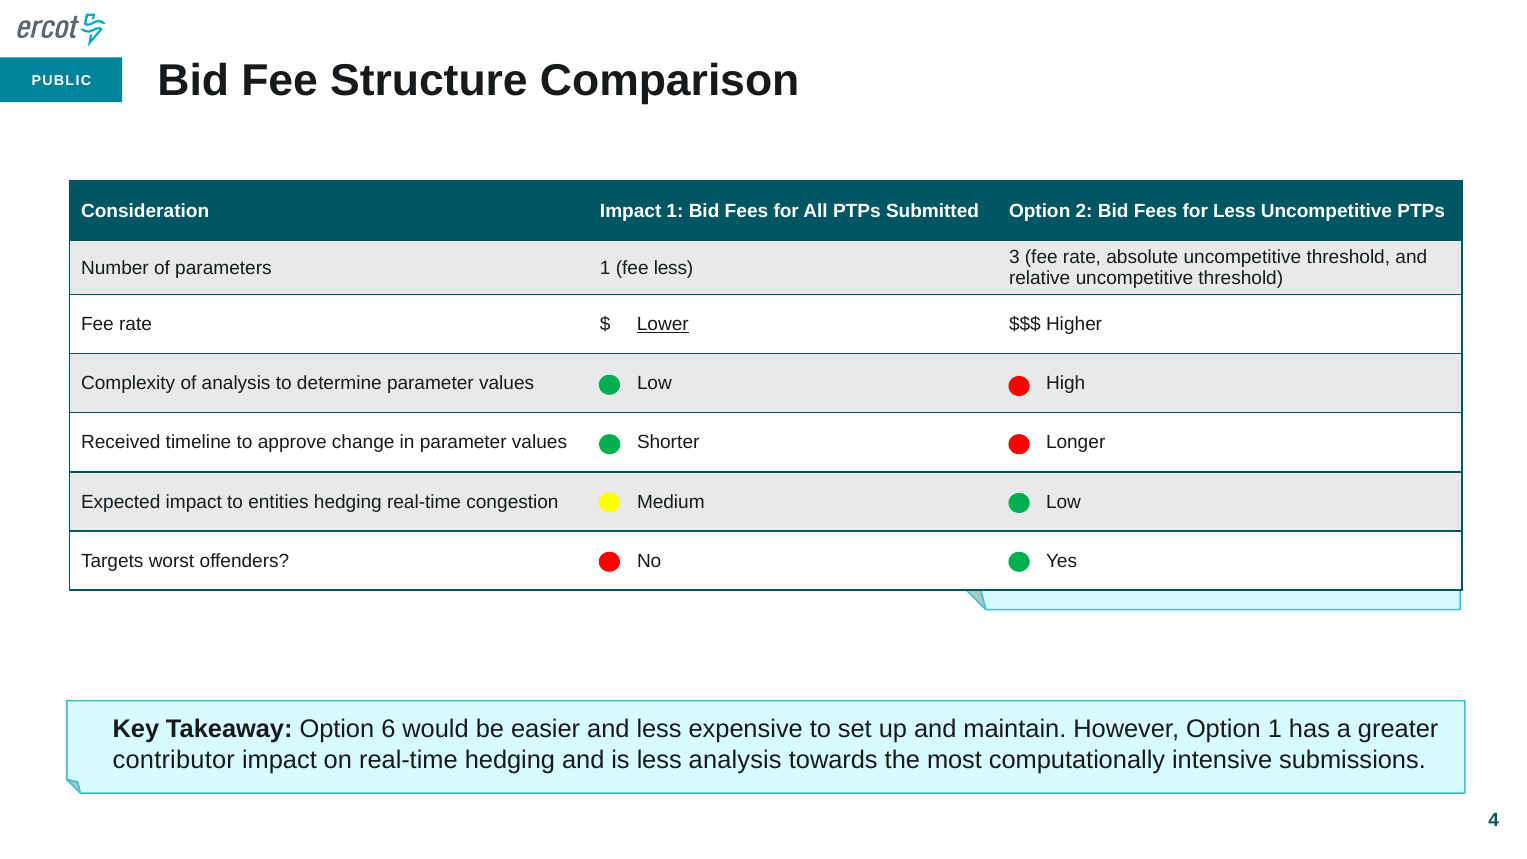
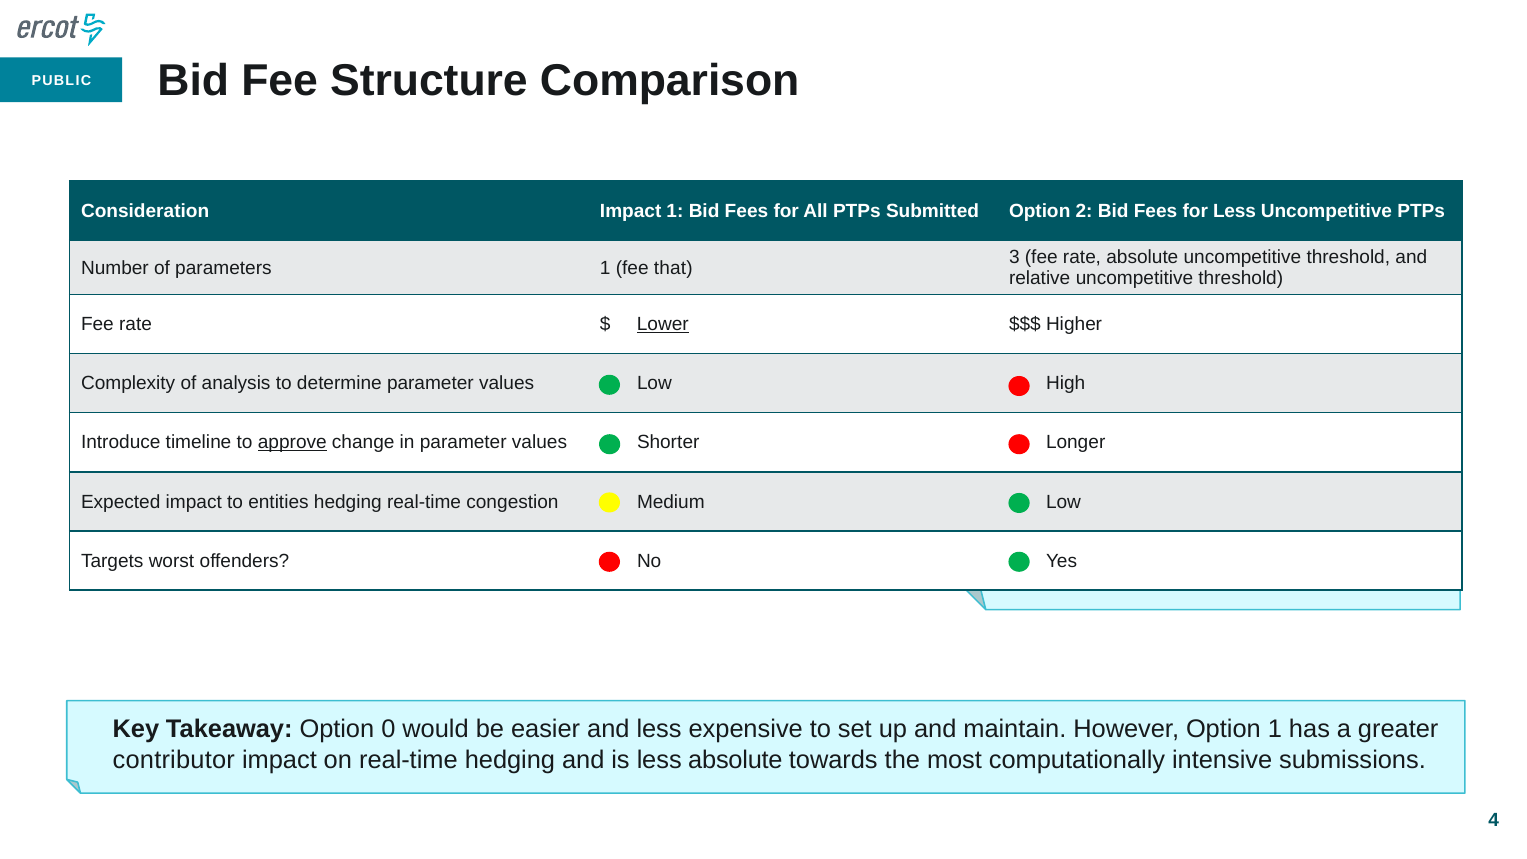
fee less: less -> that (673, 268)
Received: Received -> Introduce (121, 443)
approve underline: none -> present (292, 443)
6: 6 -> 0 (388, 729)
less analysis: analysis -> absolute (735, 760)
